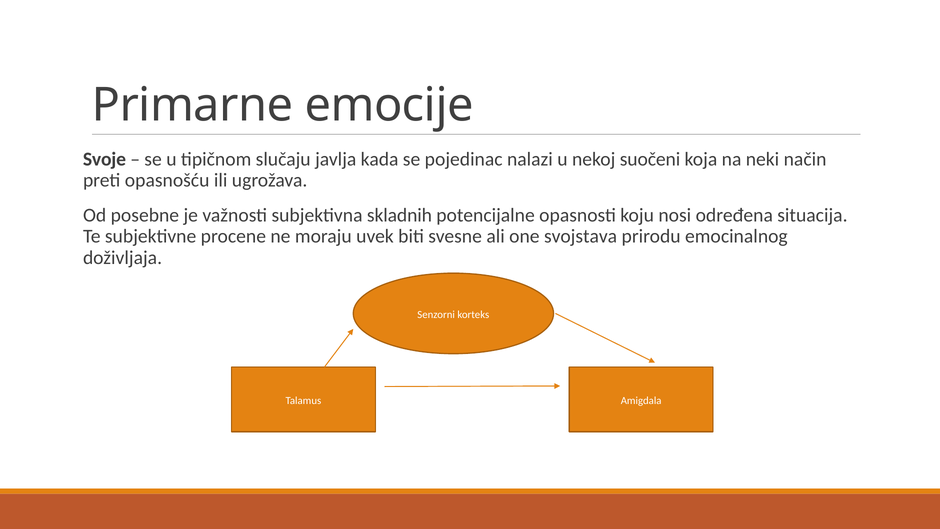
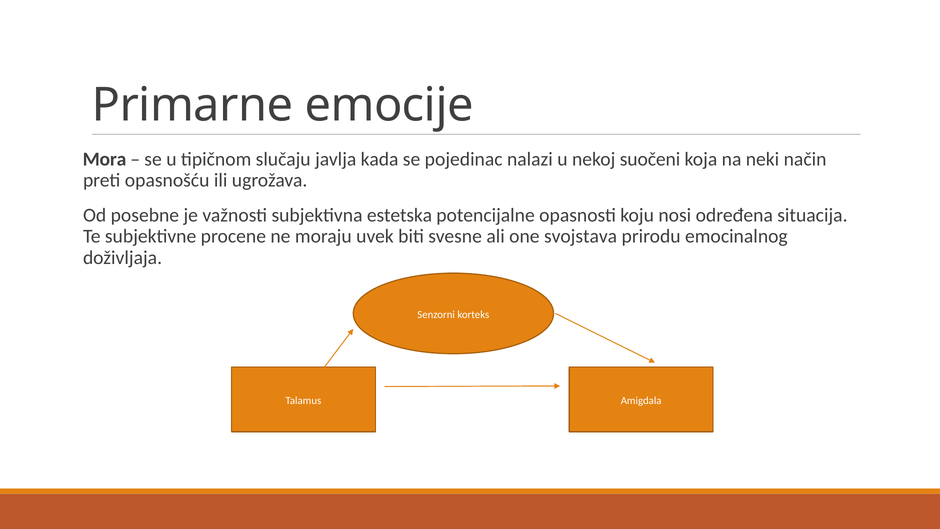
Svoje: Svoje -> Mora (104, 159)
skladnih: skladnih -> estetska (399, 215)
